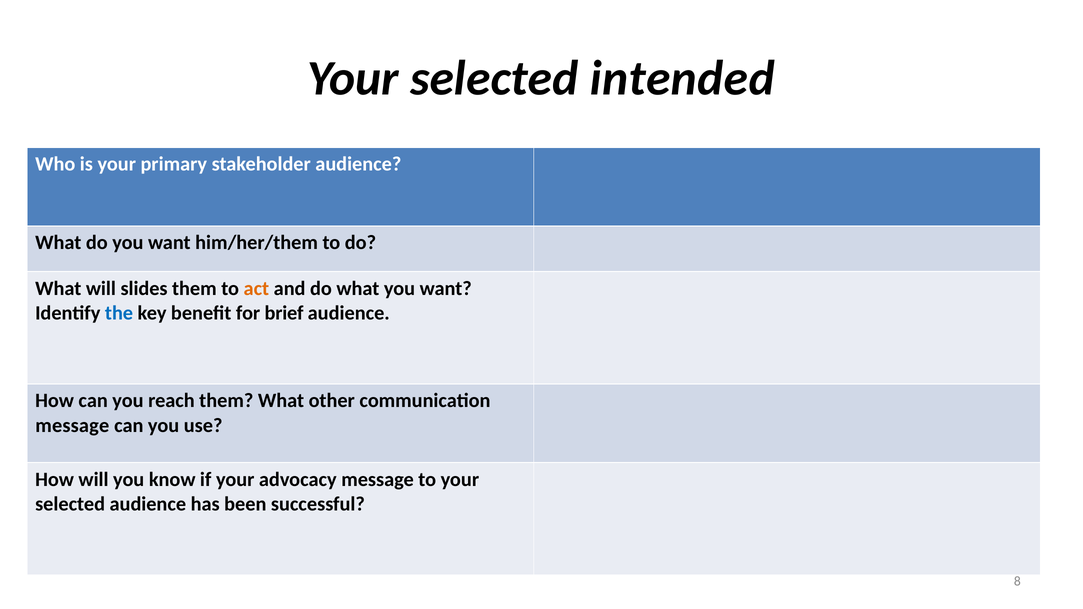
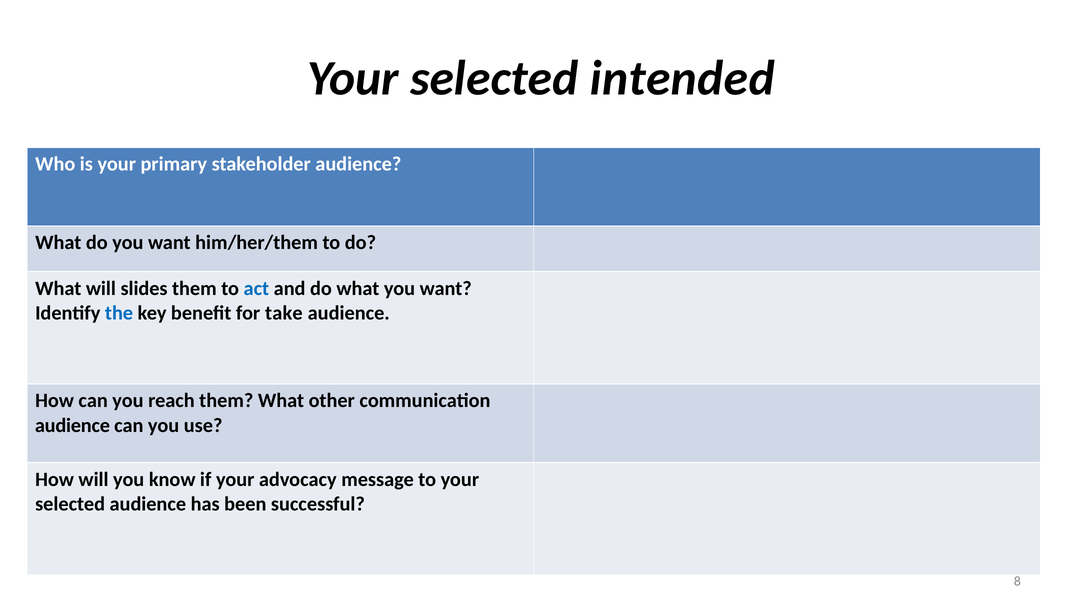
act colour: orange -> blue (256, 288)
brief: brief -> take (284, 313)
message: message -> audience (72, 426)
